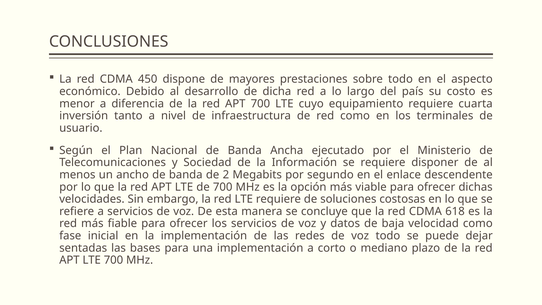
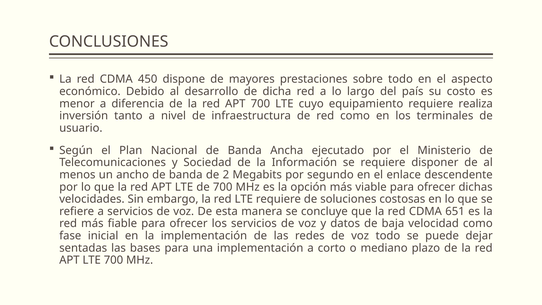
cuarta: cuarta -> realiza (476, 104)
618: 618 -> 651 (455, 211)
